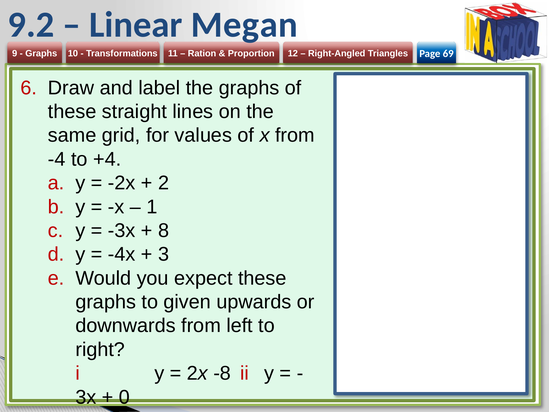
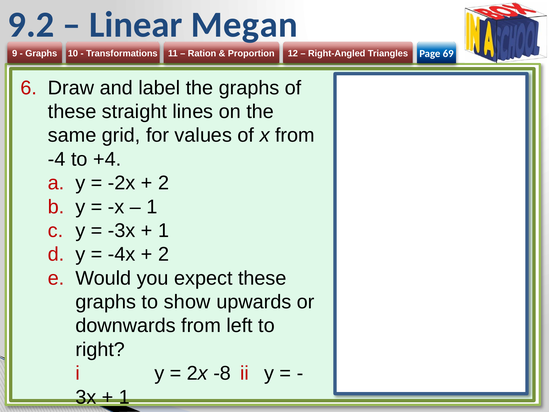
8: 8 -> 1 (164, 230)
3: 3 -> 2 (164, 254)
given: given -> show (187, 302)
0: 0 -> 1 (124, 397)
